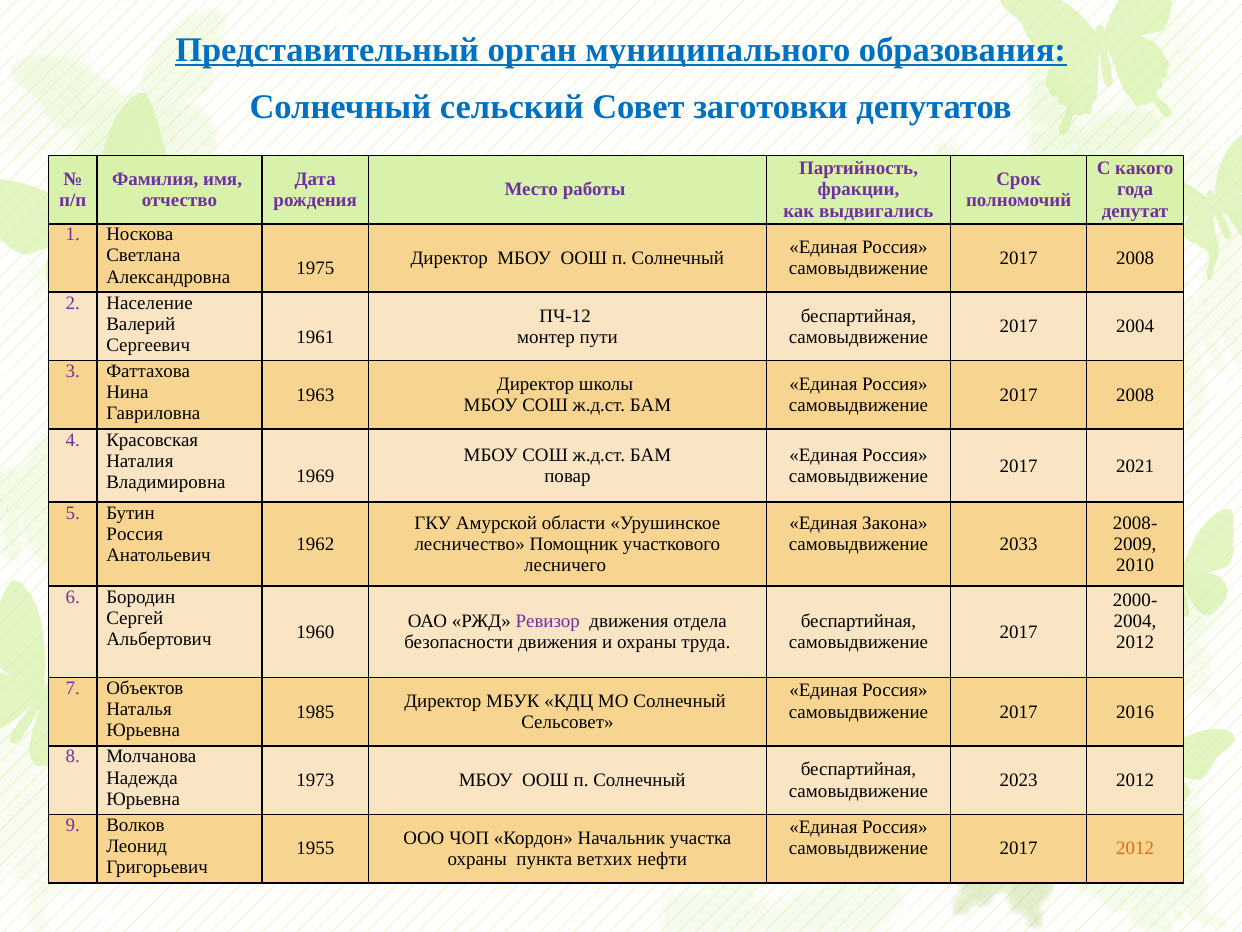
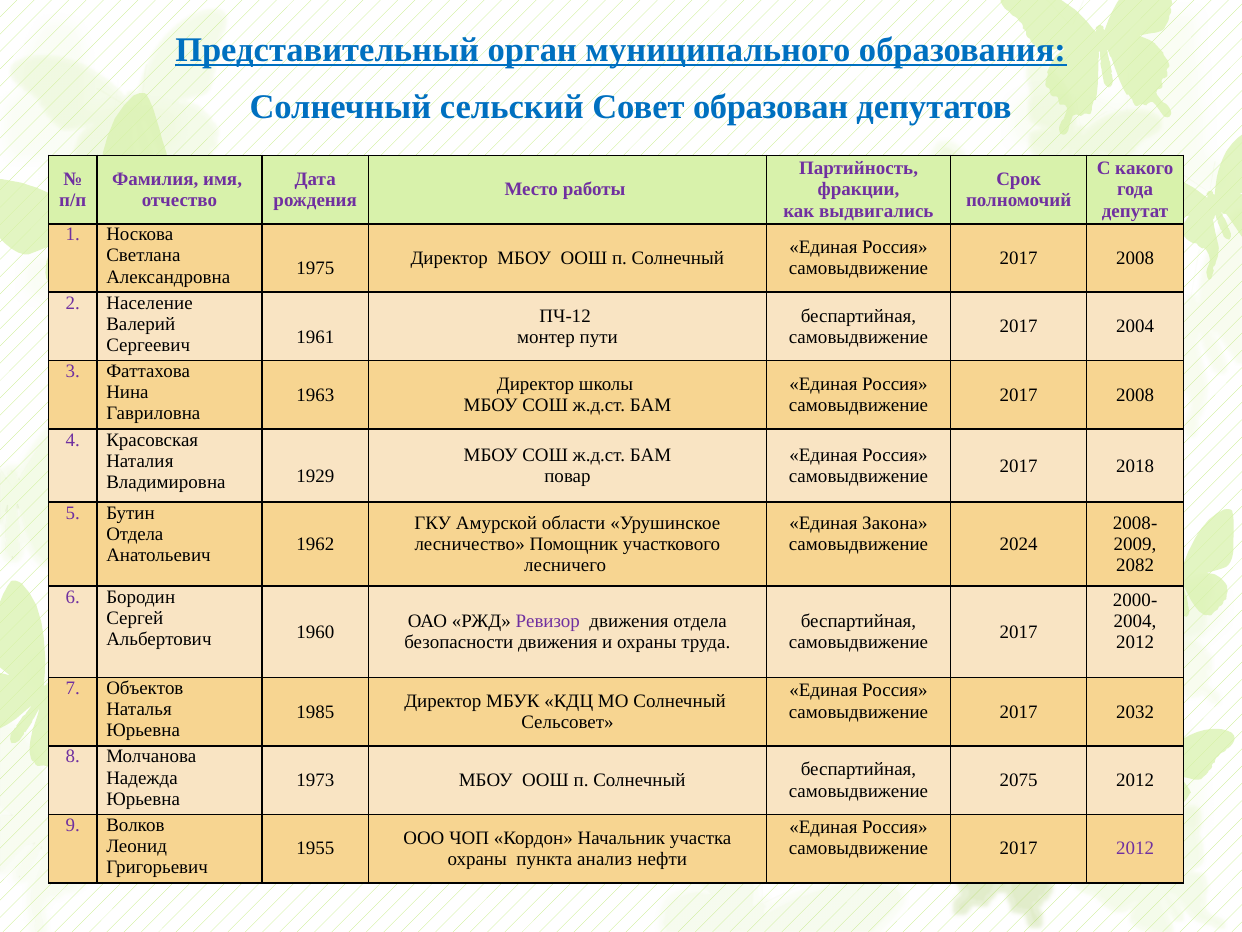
заготовки: заготовки -> образован (771, 107)
2021: 2021 -> 2018 (1135, 466)
1969: 1969 -> 1929 (315, 476)
Россия: Россия -> Отдела (135, 534)
2033: 2033 -> 2024 (1019, 544)
2010: 2010 -> 2082 (1135, 565)
2016: 2016 -> 2032 (1135, 711)
2023: 2023 -> 2075 (1019, 780)
2012 colour: orange -> purple (1135, 848)
ветхих: ветхих -> анализ (605, 859)
